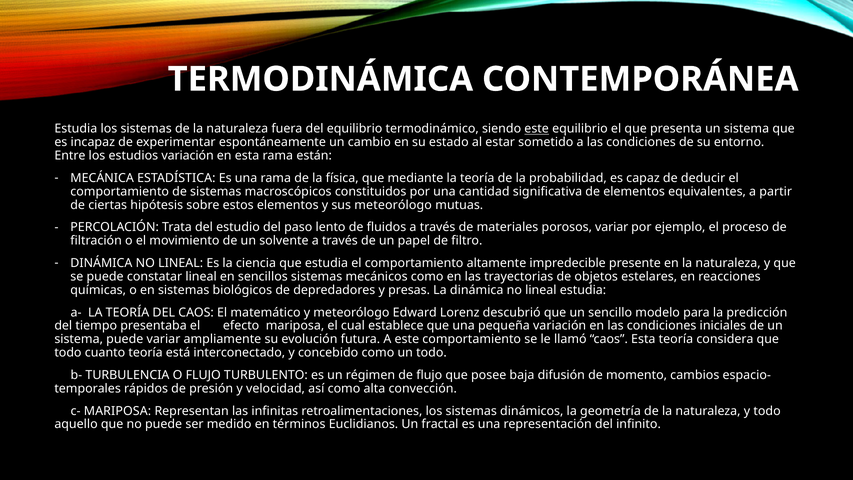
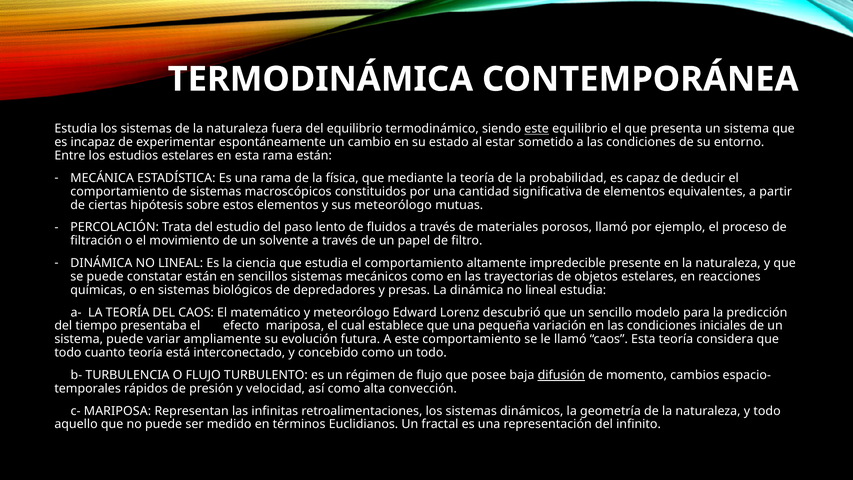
estudios variación: variación -> estelares (188, 156)
porosos variar: variar -> llamó (612, 227)
constatar lineal: lineal -> están (201, 276)
difusión underline: none -> present (561, 375)
